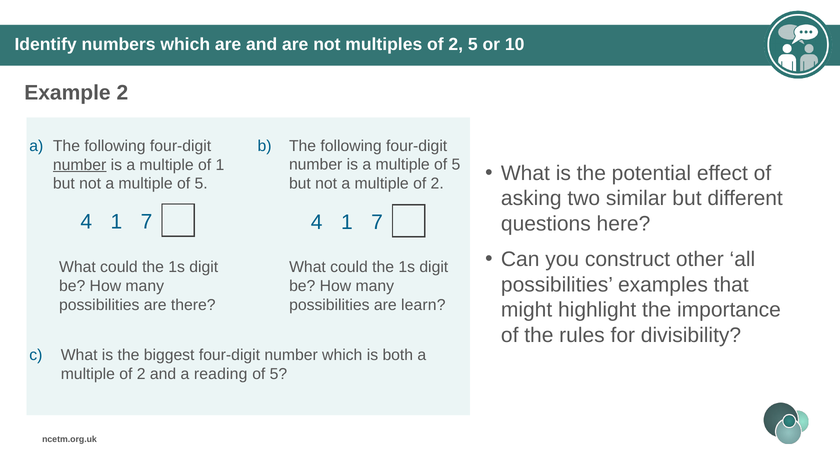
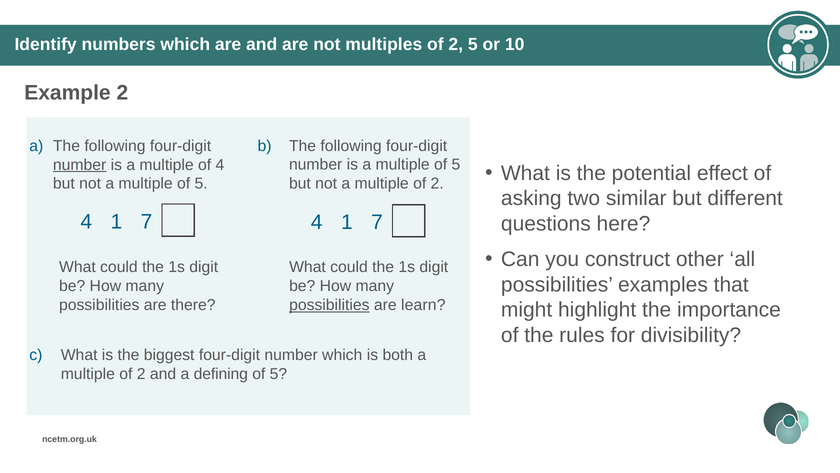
of 1: 1 -> 4 (220, 165)
possibilities underline: none -> present (329, 305)
reading: reading -> defining (221, 374)
